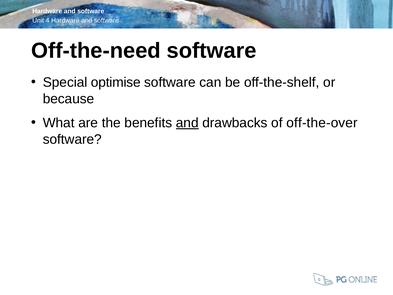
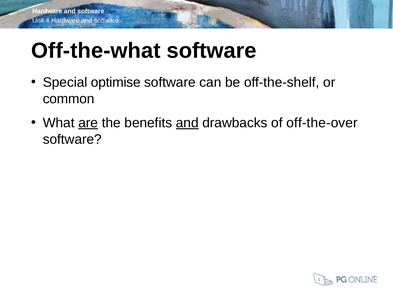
Off-the-need: Off-the-need -> Off-the-what (96, 51)
because: because -> common (69, 99)
are underline: none -> present (88, 123)
